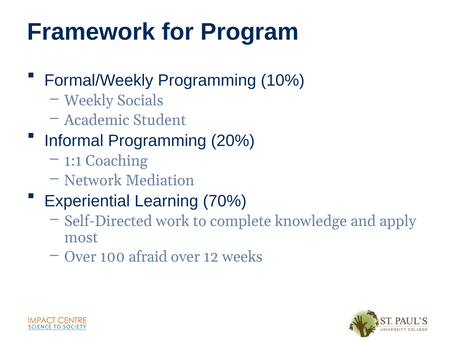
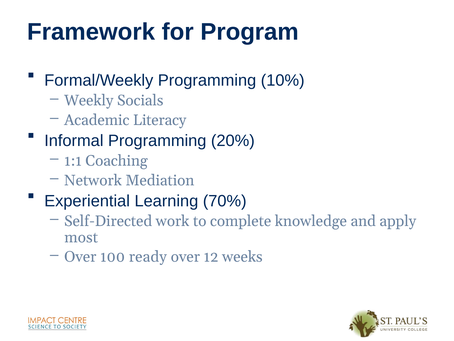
Student: Student -> Literacy (160, 120)
afraid: afraid -> ready (148, 257)
